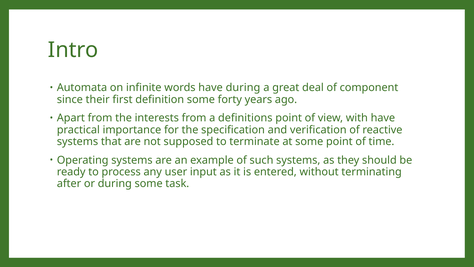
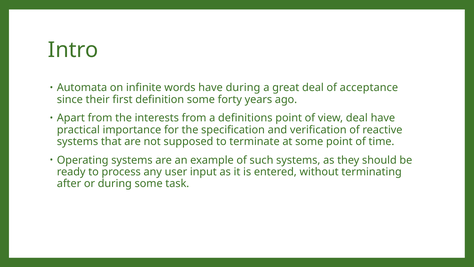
component: component -> acceptance (369, 88)
view with: with -> deal (357, 118)
